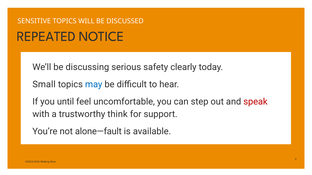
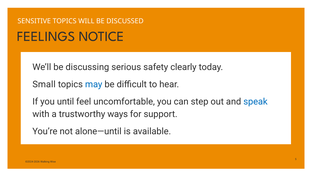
REPEATED: REPEATED -> FEELINGS (46, 36)
speak colour: red -> blue (255, 102)
think: think -> ways (118, 115)
alone—fault: alone—fault -> alone—until (98, 132)
